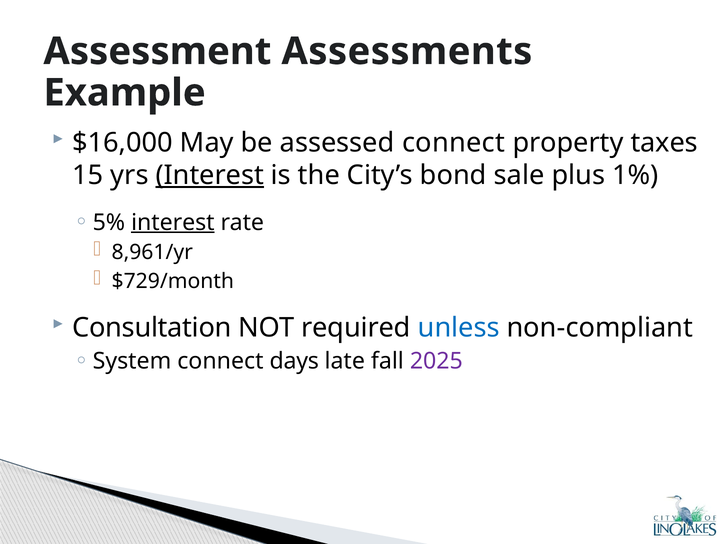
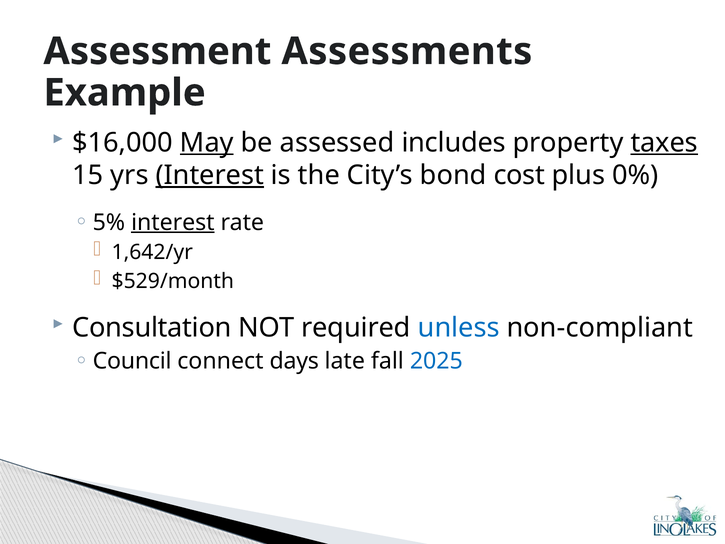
May underline: none -> present (207, 143)
assessed connect: connect -> includes (454, 143)
taxes underline: none -> present (664, 143)
sale: sale -> cost (519, 175)
1%: 1% -> 0% (635, 175)
8,961/yr: 8,961/yr -> 1,642/yr (152, 252)
$729/month: $729/month -> $529/month (173, 281)
System: System -> Council (132, 361)
2025 colour: purple -> blue (436, 361)
